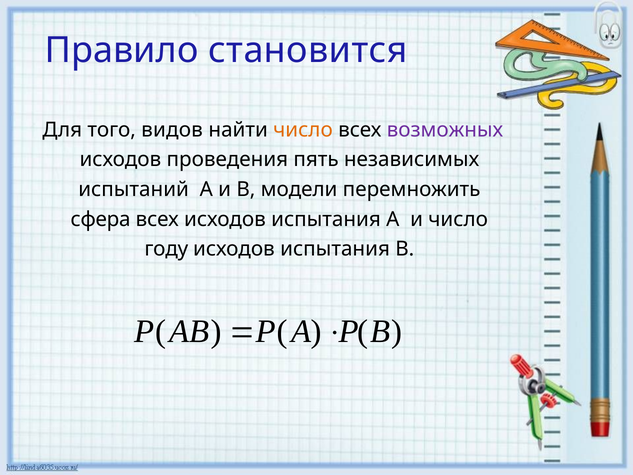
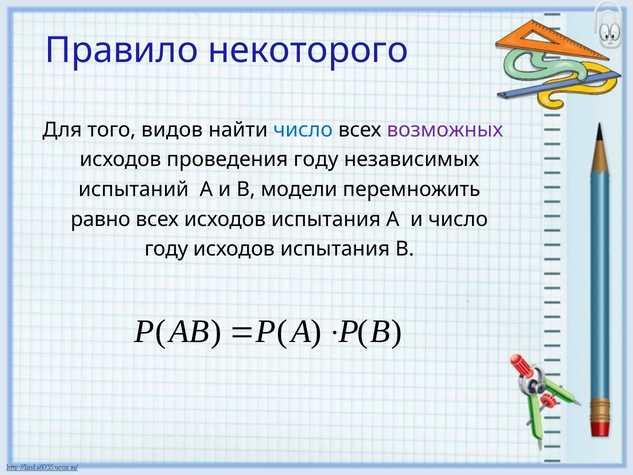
становится: становится -> некоторого (308, 50)
число colour: orange -> blue (303, 130)
проведения пять: пять -> году (316, 160)
сфера: сфера -> равно (101, 219)
